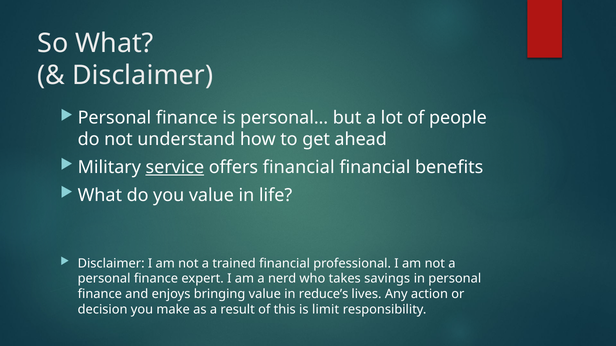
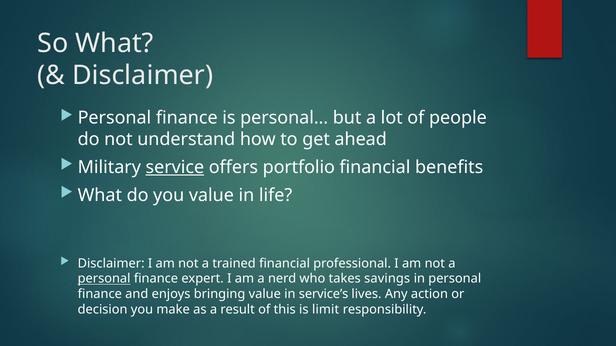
offers financial: financial -> portfolio (299, 167)
personal underline: none -> present (104, 279)
reduce’s: reduce’s -> service’s (324, 295)
